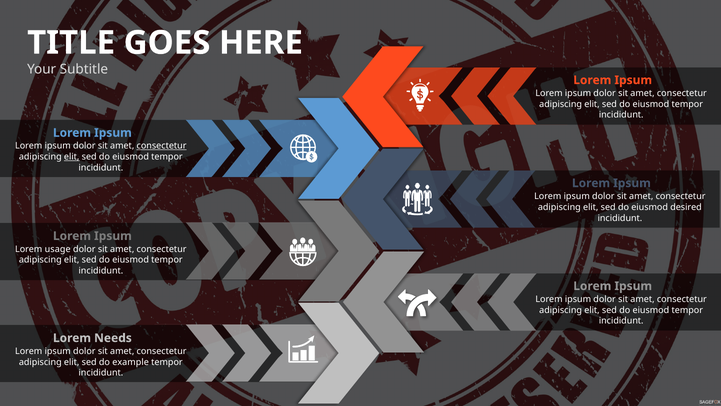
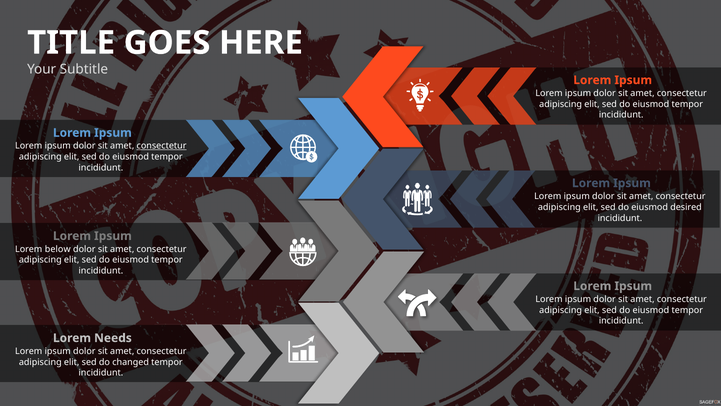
elit underline: present -> none (72, 157)
usage: usage -> below (58, 249)
example: example -> changed (131, 362)
